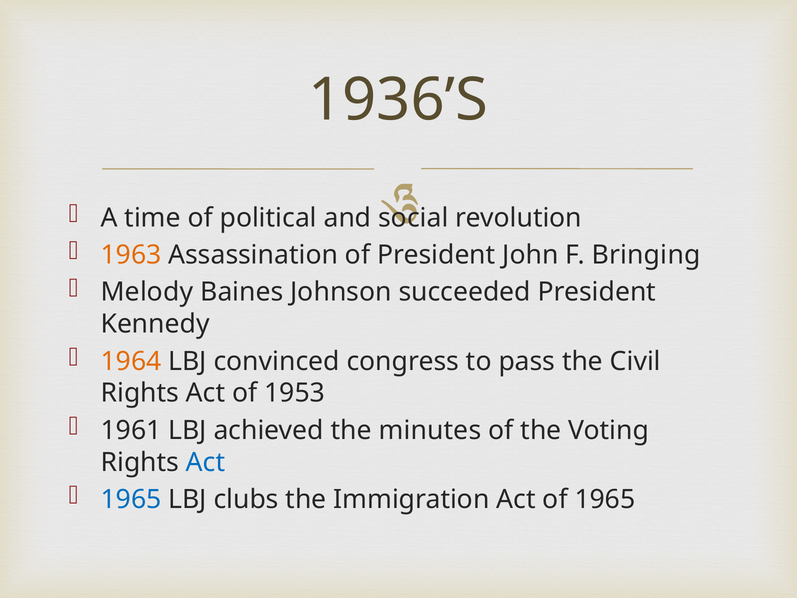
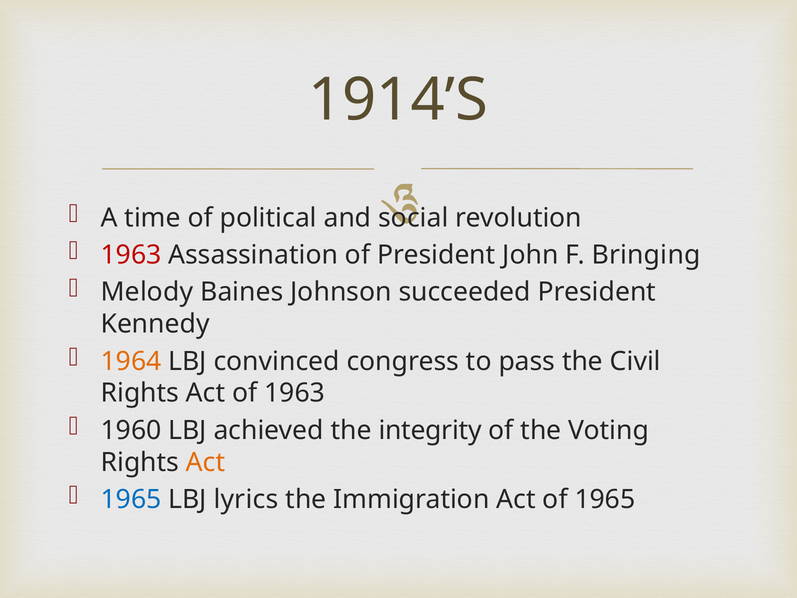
1936’S: 1936’S -> 1914’S (398, 100)
1963 colour: orange -> red (131, 255)
of 1953: 1953 -> 1963 (295, 393)
1961: 1961 -> 1960 (131, 430)
minutes: minutes -> integrity (430, 430)
Act colour: blue -> orange (206, 462)
clubs: clubs -> lyrics (246, 499)
